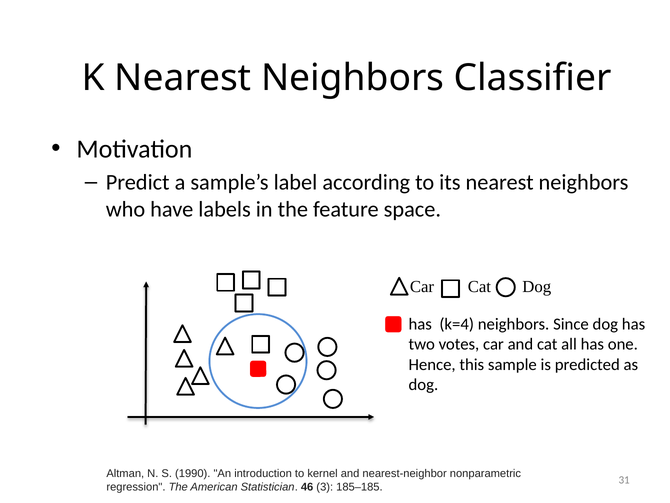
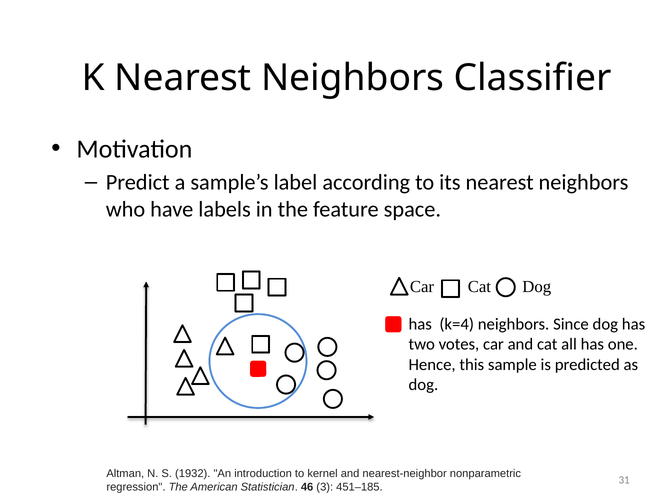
1990: 1990 -> 1932 (193, 473)
185–185: 185–185 -> 451–185 (359, 487)
